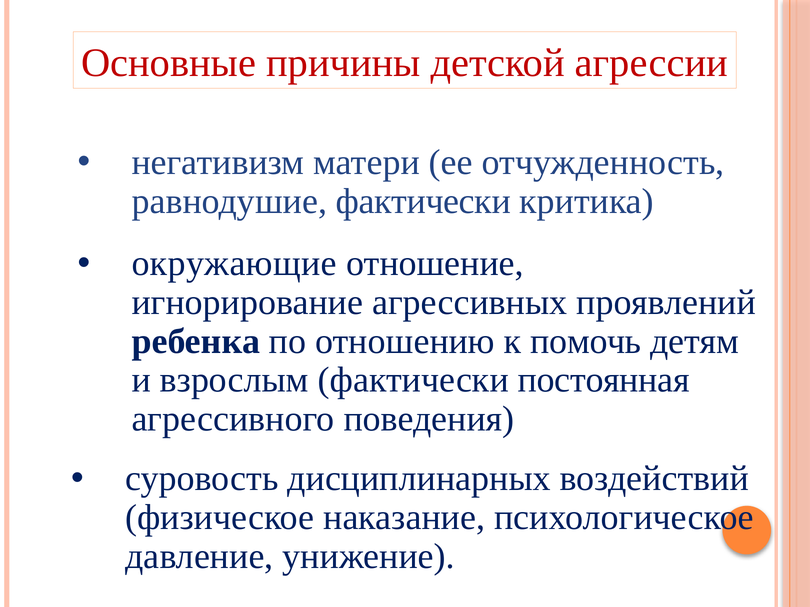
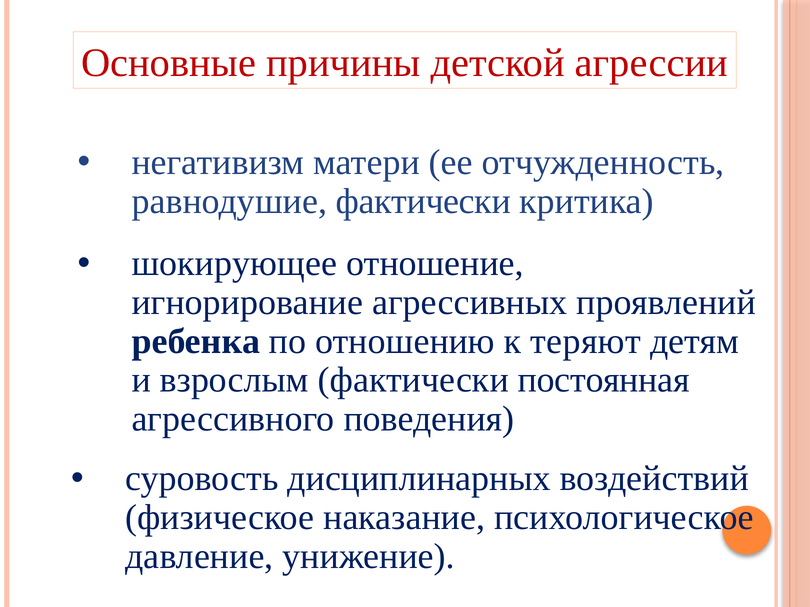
окружающие: окружающие -> шокирующее (234, 264)
помочь: помочь -> теряют (586, 341)
